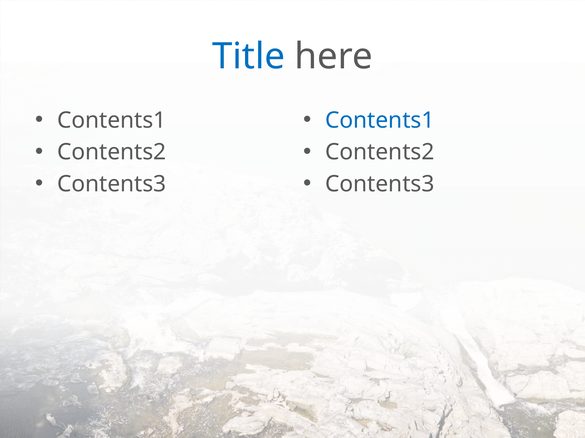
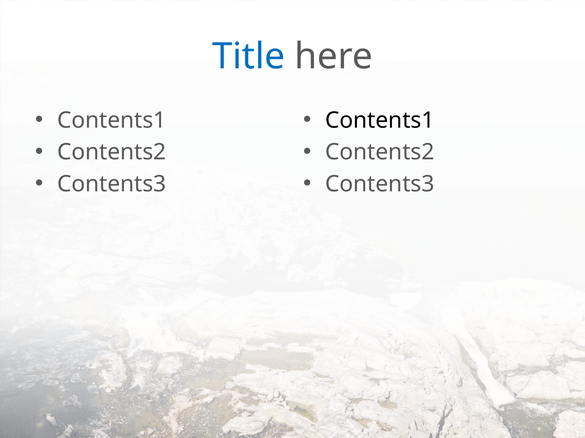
Contents1 colour: blue -> black (380, 121)
